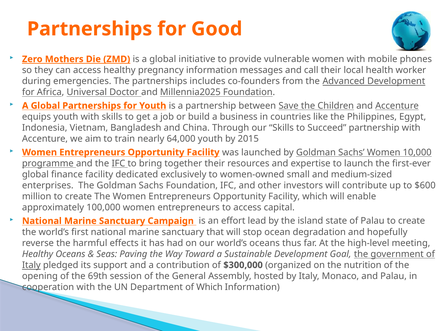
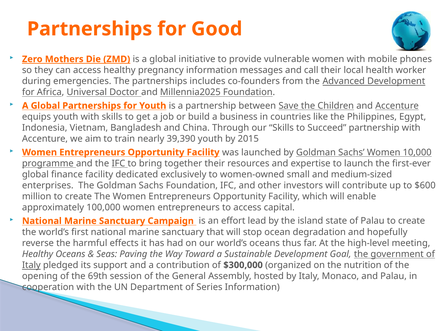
64,000: 64,000 -> 39,390 (181, 139)
of Which: Which -> Series (209, 288)
